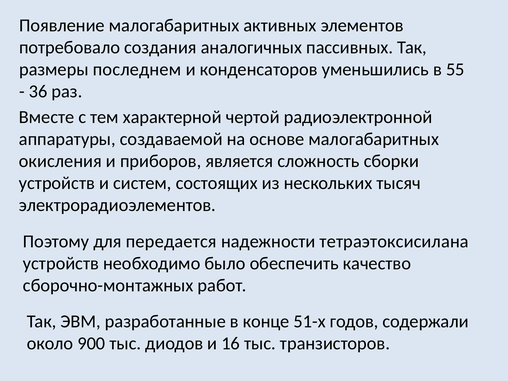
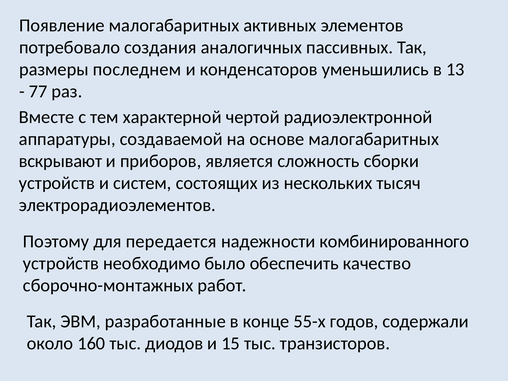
55: 55 -> 13 (455, 69)
36: 36 -> 77 (38, 91)
окисления: окисления -> вскрывают (60, 161)
тетраэтоксисилана: тетраэтоксисилана -> комбинированного (394, 241)
51-х: 51-х -> 55-х (310, 321)
900: 900 -> 160 (91, 343)
16: 16 -> 15 (231, 343)
